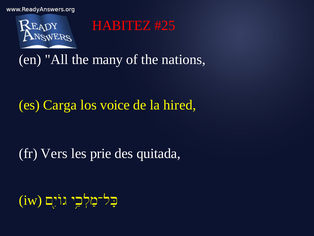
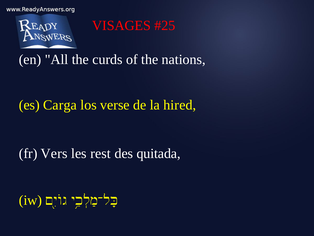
HABITEZ: HABITEZ -> VISAGES (121, 26)
many: many -> curds (107, 59)
voice: voice -> verse (115, 105)
prie: prie -> rest (101, 153)
